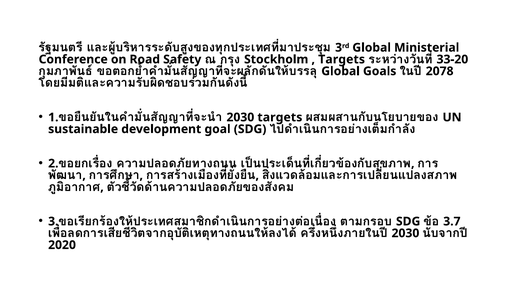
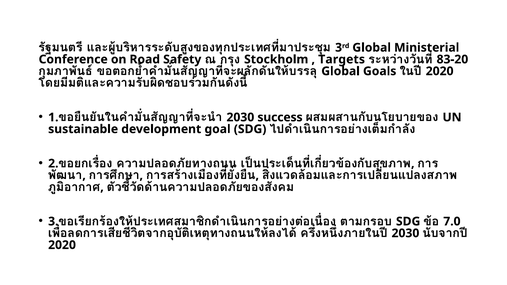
33-20: 33-20 -> 83-20 (452, 59)
2078: 2078 -> 2020 (440, 71)
2030 targets: targets -> success (280, 117)
3.7: 3.7 -> 7.0 (452, 222)
